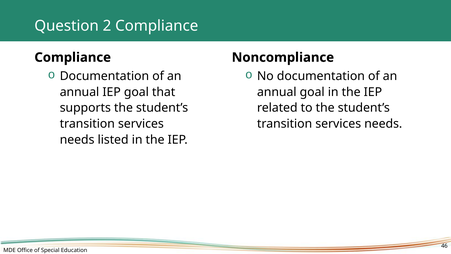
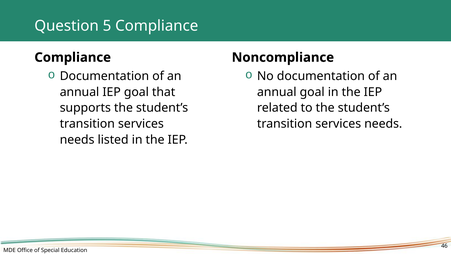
2: 2 -> 5 (107, 26)
